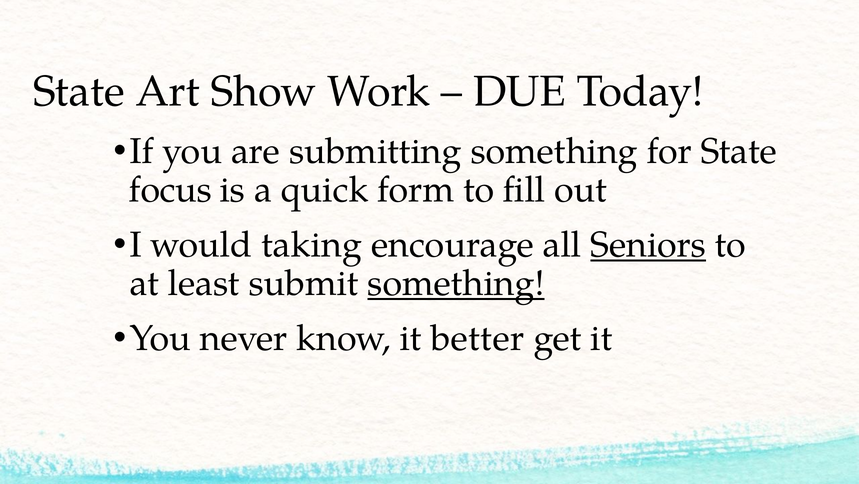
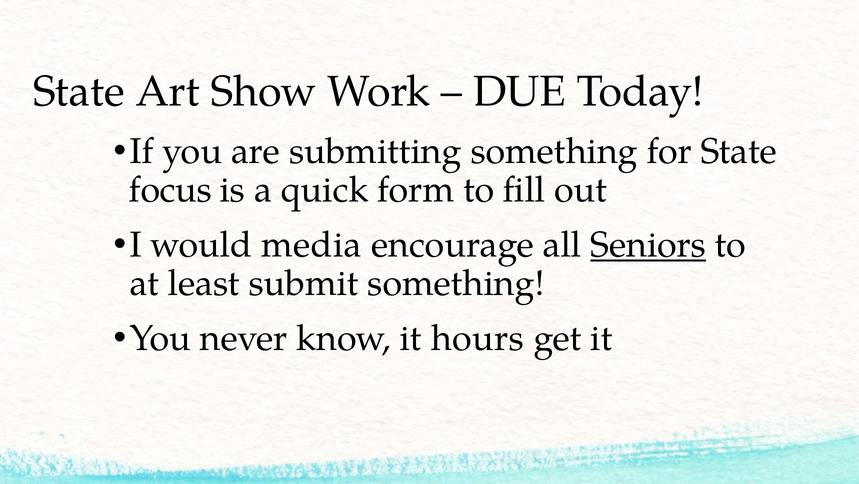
taking: taking -> media (312, 245)
something underline: present -> none (456, 283)
better: better -> hours (477, 338)
